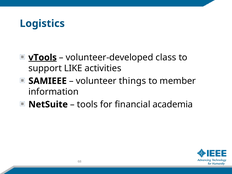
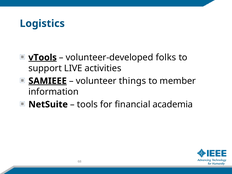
class: class -> folks (166, 57)
LIKE: LIKE -> LIVE (73, 68)
SAMIEEE underline: none -> present (48, 81)
